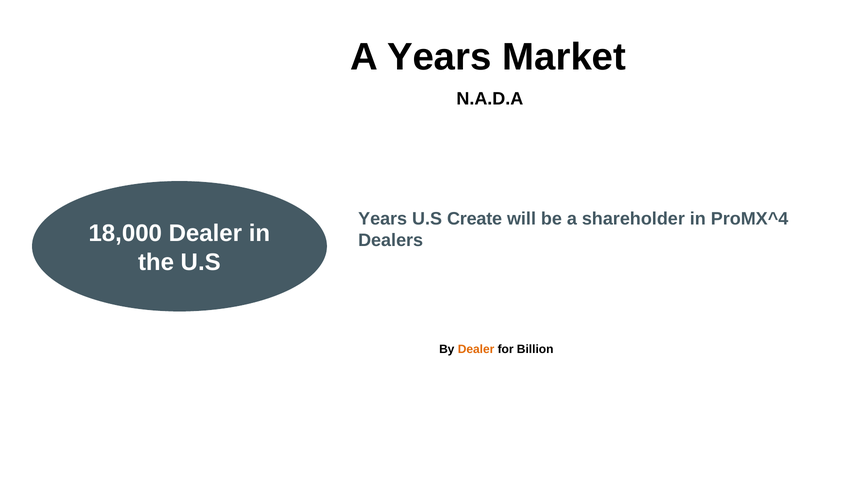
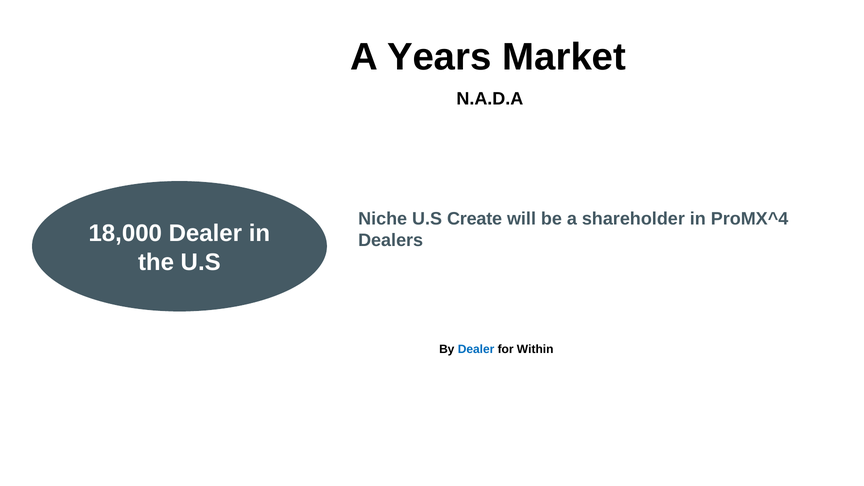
Years: Years -> Niche (383, 219)
Dealer colour: orange -> blue (476, 349)
Billion: Billion -> Within (535, 349)
